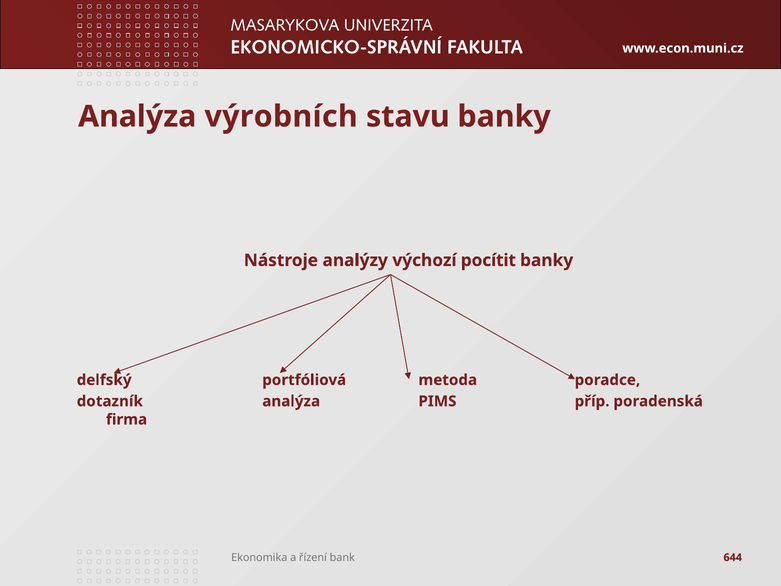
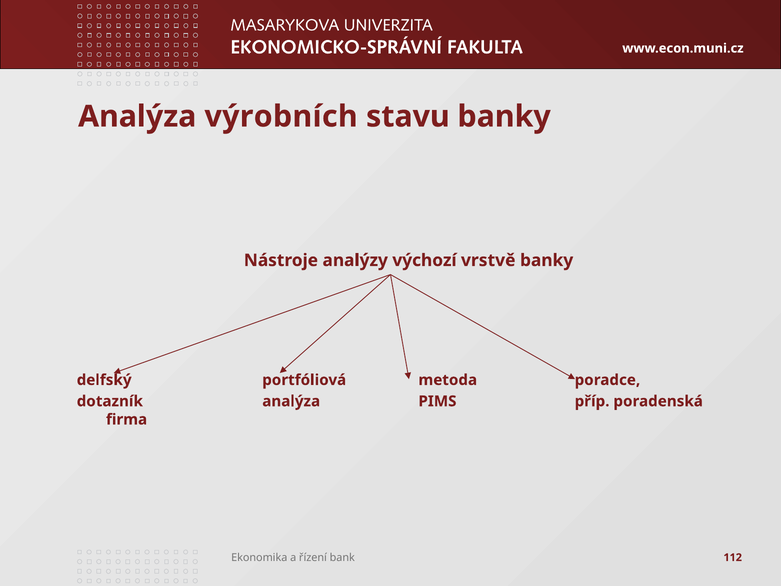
pocítit: pocítit -> vrstvě (488, 260)
644: 644 -> 112 (733, 557)
